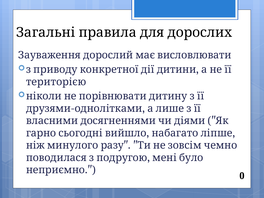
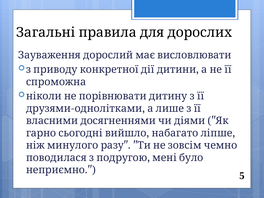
територією: територією -> спроможна (56, 82)
0: 0 -> 5 (242, 176)
